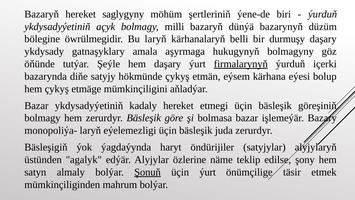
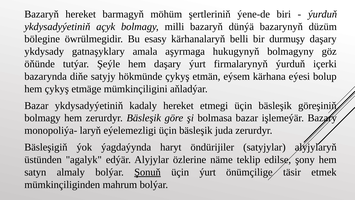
saglygyny: saglygyny -> barmagyň (123, 14)
Bu laryň: laryň -> esasy (156, 39)
firmalarynyň underline: present -> none (241, 64)
